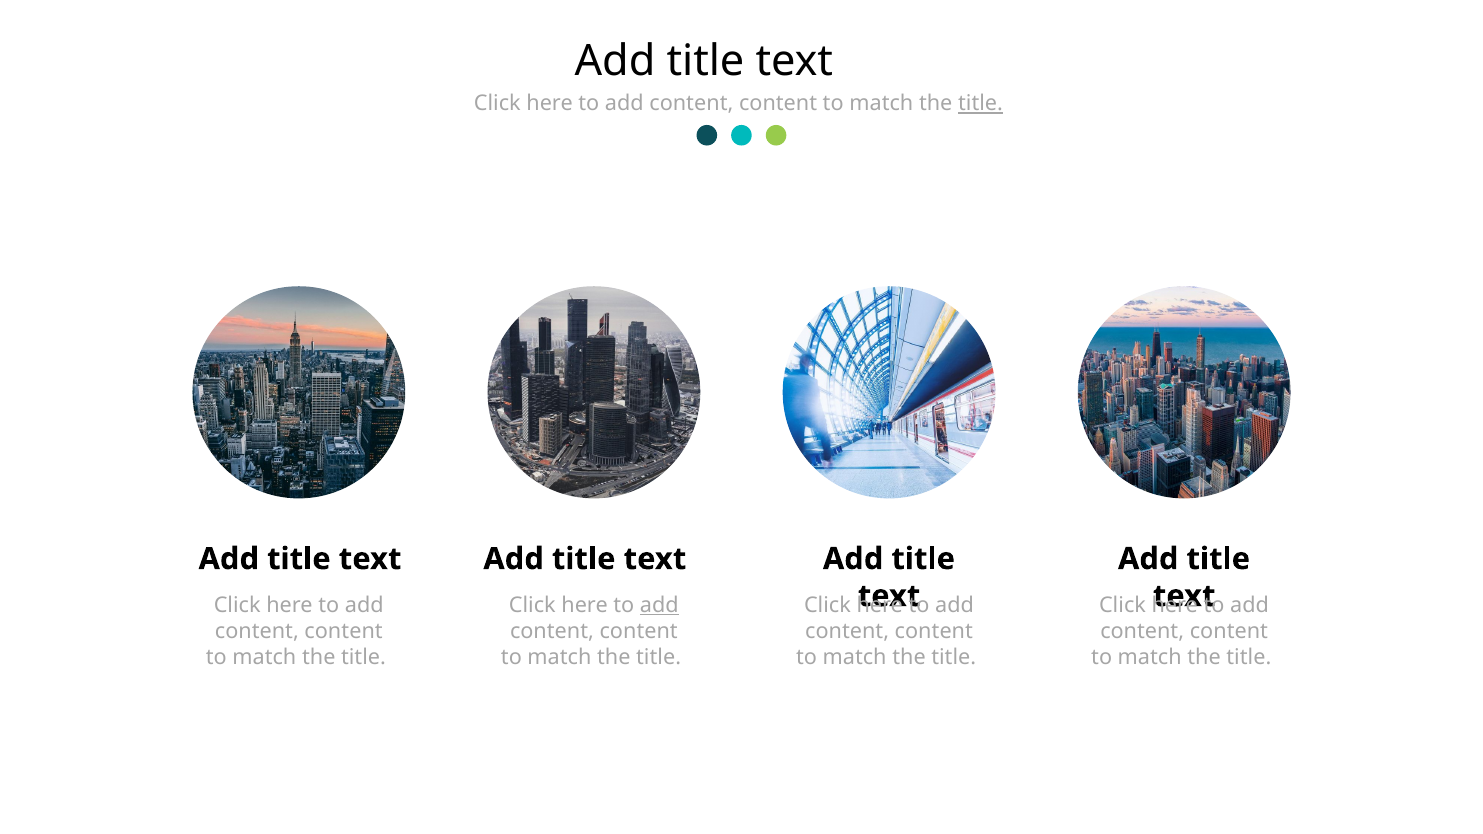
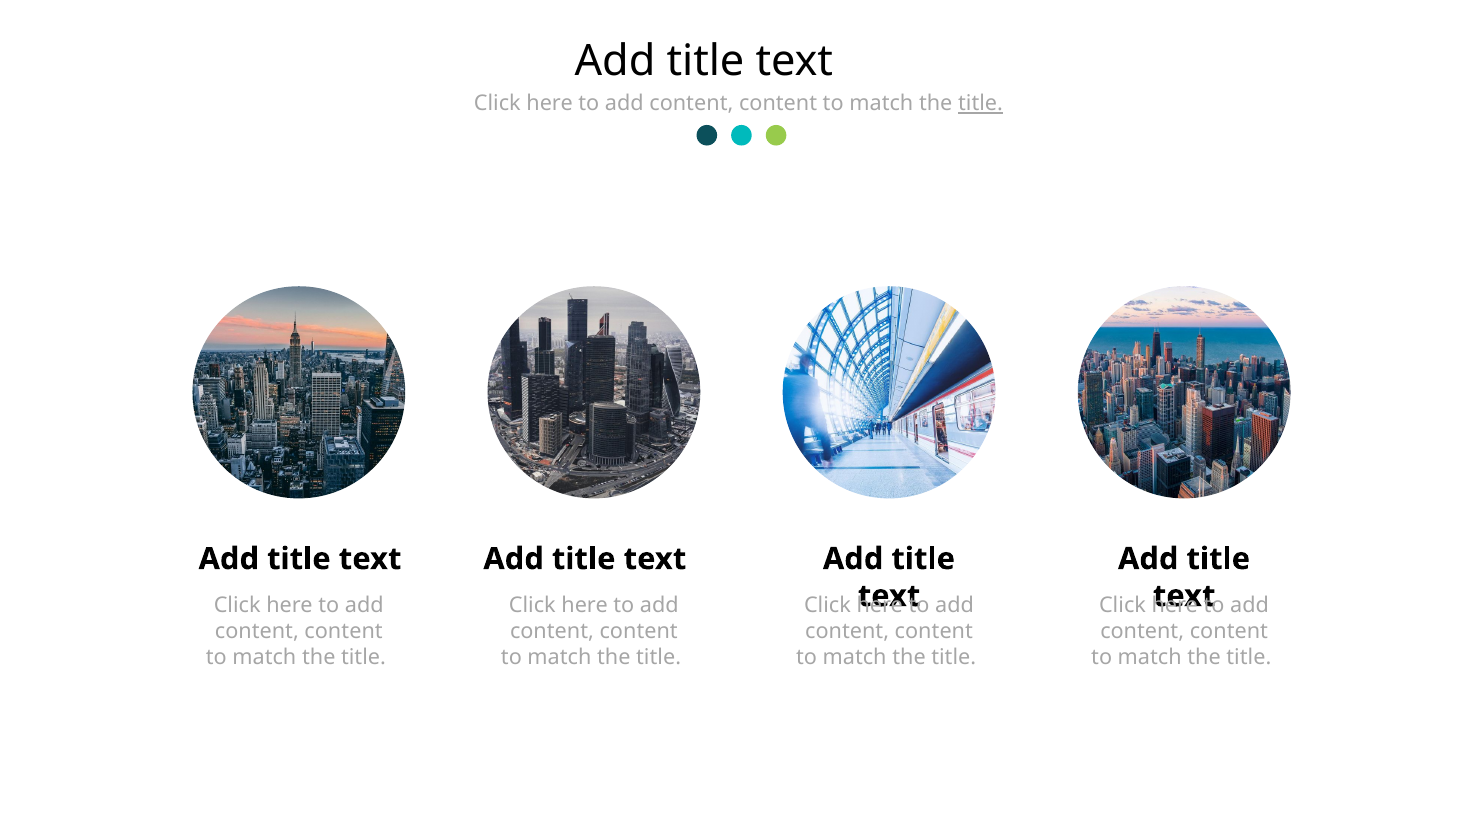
add underline: present -> none (659, 606)
